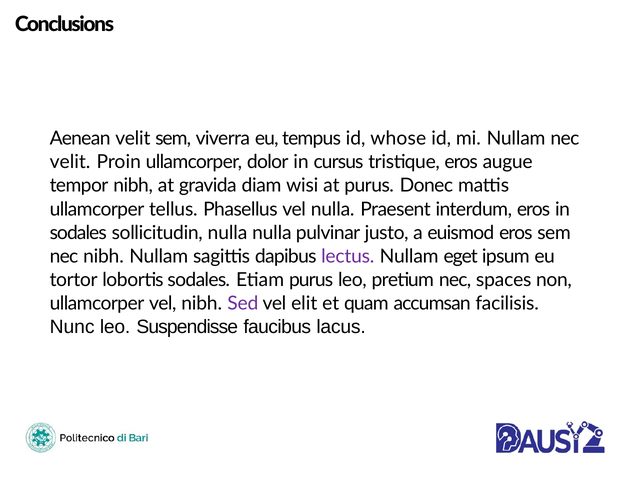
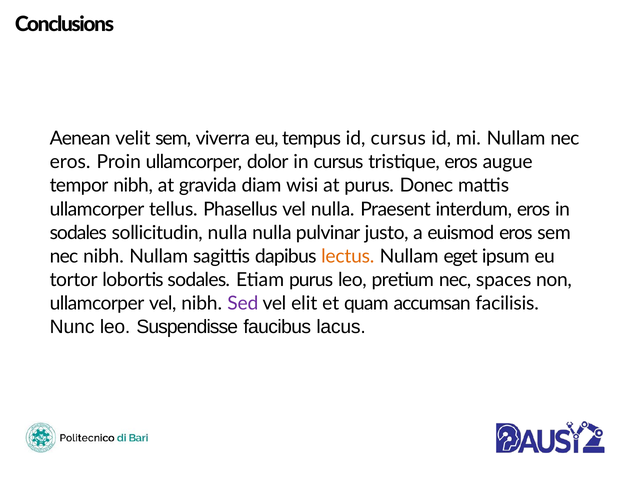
id whose: whose -> cursus (398, 139)
velit: velit -> eros (70, 162)
lectus colour: purple -> orange (348, 257)
